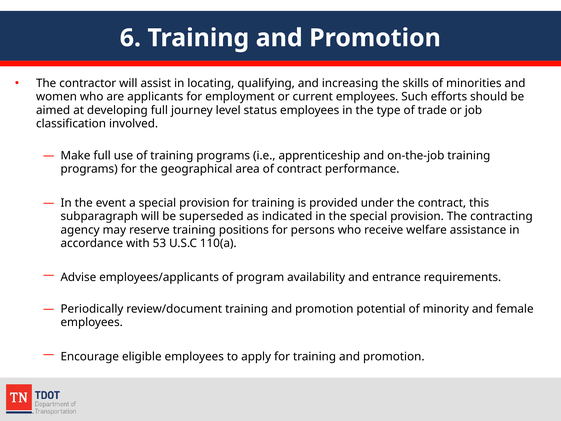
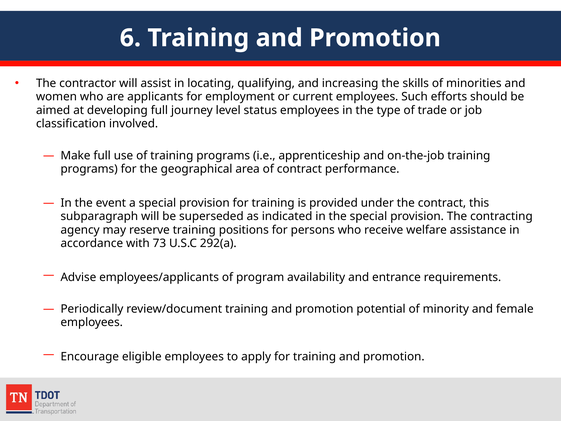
53: 53 -> 73 (159, 243)
110(a: 110(a -> 292(a (218, 243)
